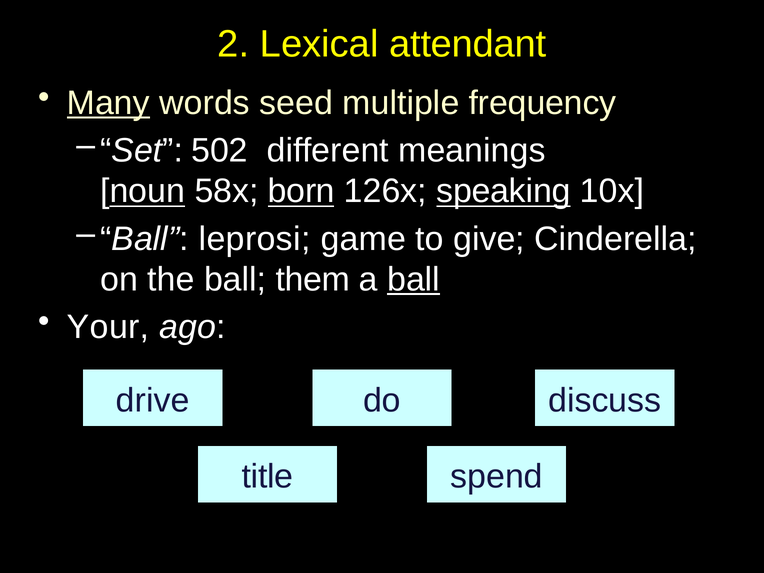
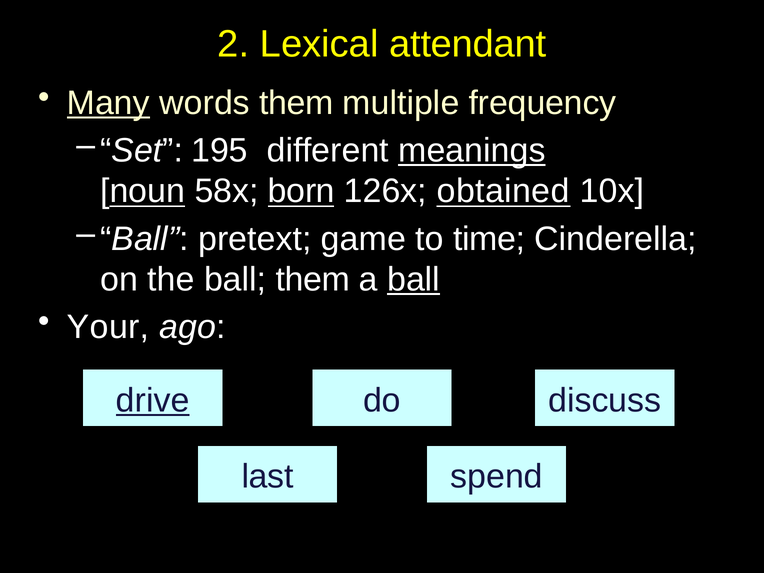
words seed: seed -> them (296, 103)
502: 502 -> 195 (220, 151)
meanings underline: none -> present (472, 151)
speaking: speaking -> obtained (503, 191)
leprosi: leprosi -> pretext (255, 239)
give: give -> time (489, 239)
drive underline: none -> present (153, 400)
title: title -> last (268, 477)
